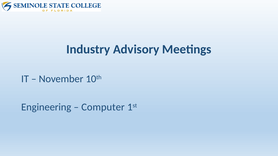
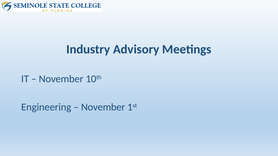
Computer: Computer -> November (103, 107)
